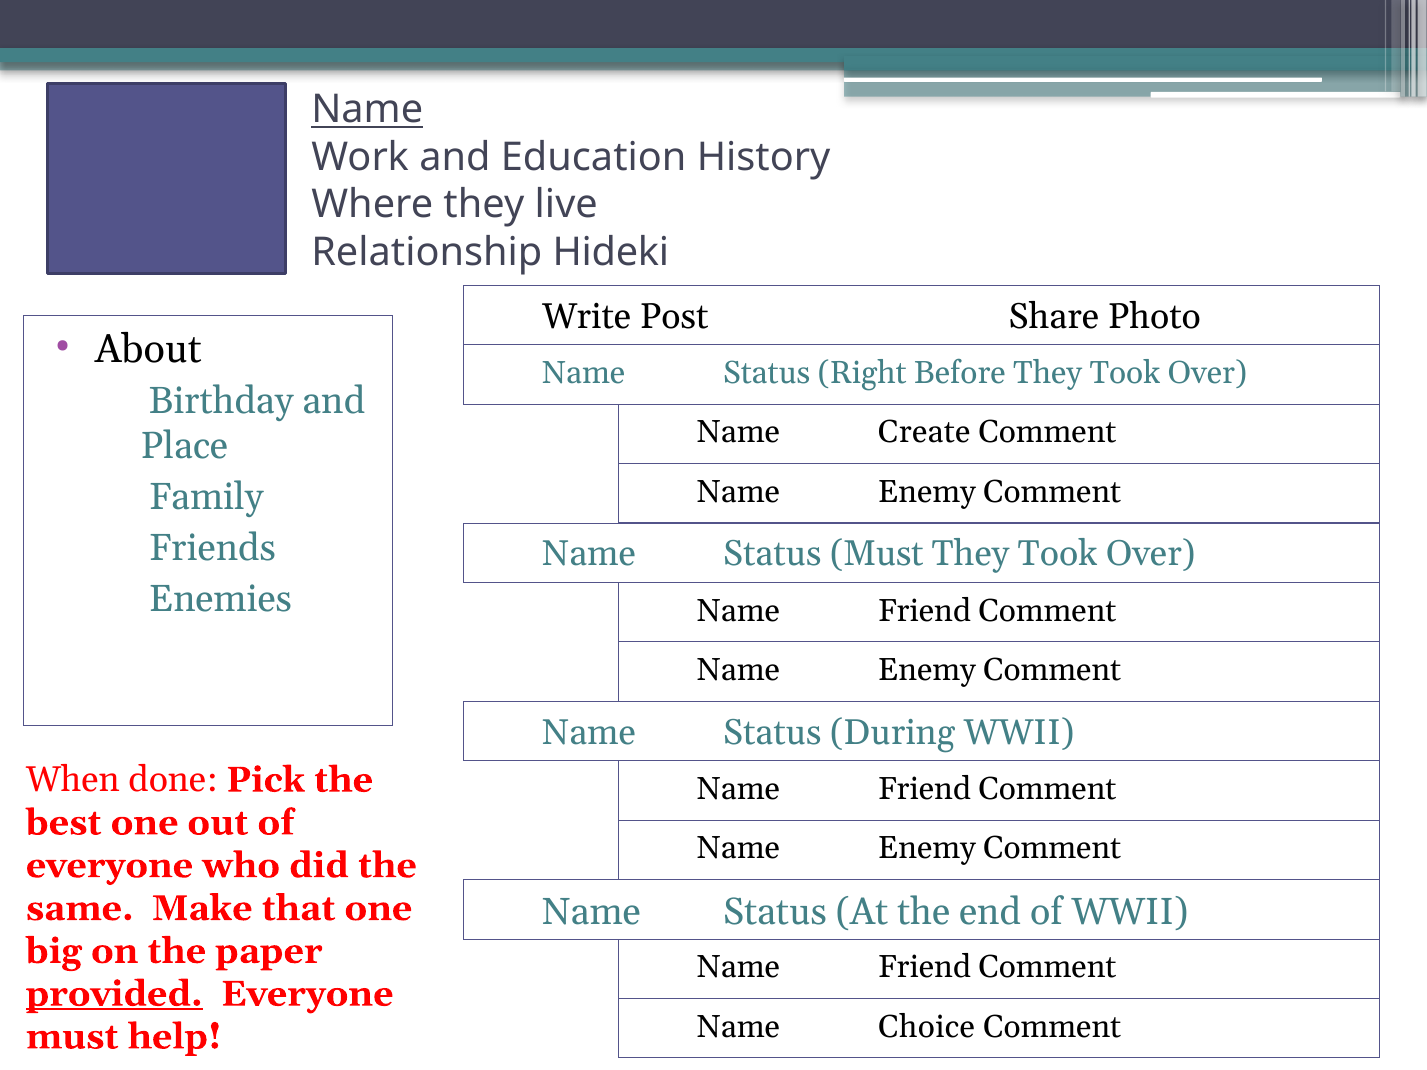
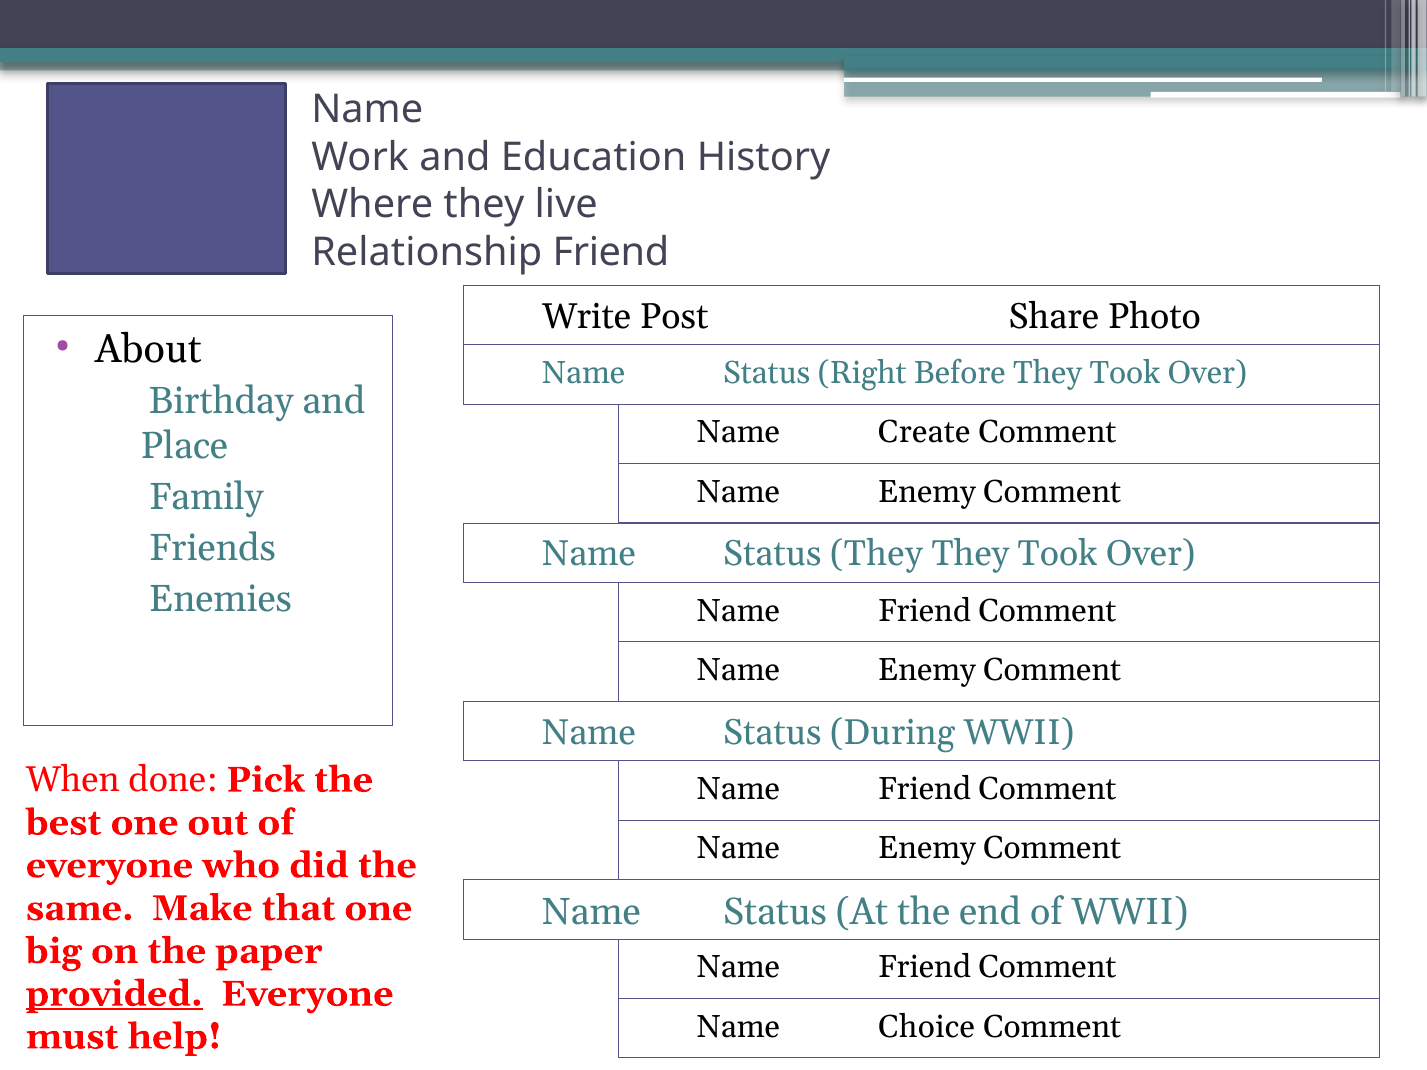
Name underline: present -> none (367, 110)
Relationship Hideki: Hideki -> Friend (611, 252)
Status Must: Must -> They (876, 554)
